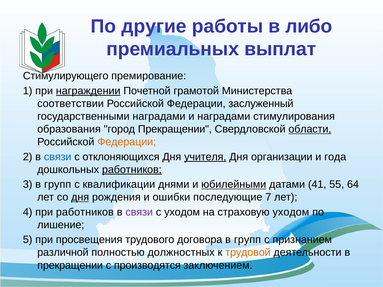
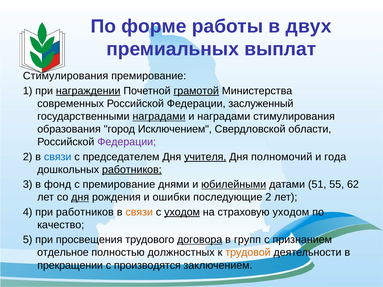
другие: другие -> форме (154, 26)
либо: либо -> двух (309, 26)
Стимулирующего: Стимулирующего -> Стимулирования (66, 76)
грамотой underline: none -> present (196, 91)
соответствии: соответствии -> современных (71, 104)
наградами underline: none -> present (159, 116)
город Прекращении: Прекращении -> Исключением (175, 129)
области underline: present -> none (310, 129)
Федерации colour: orange -> purple (127, 142)
отклоняющихся: отклоняющихся -> председателем (121, 157)
организации: организации -> полномочий (282, 157)
3 в групп: групп -> фонд (58, 185)
с квалификации: квалификации -> премирование (119, 185)
41: 41 -> 51 (317, 185)
64: 64 -> 62 (353, 185)
последующие 7: 7 -> 2 (268, 197)
связи colour: purple -> orange (139, 212)
уходом underline: none -> present (182, 212)
лишение: лишение -> качество (61, 225)
договора underline: none -> present (200, 240)
различной: различной -> отдельное (63, 253)
